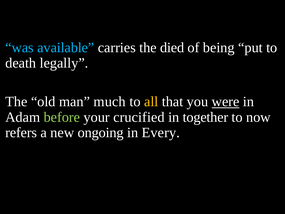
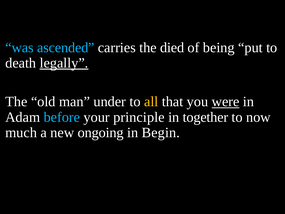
available: available -> ascended (66, 47)
legally underline: none -> present (64, 63)
much: much -> under (110, 102)
before colour: light green -> light blue (62, 117)
crucified: crucified -> principle (139, 117)
refers: refers -> much (21, 132)
Every: Every -> Begin (161, 132)
